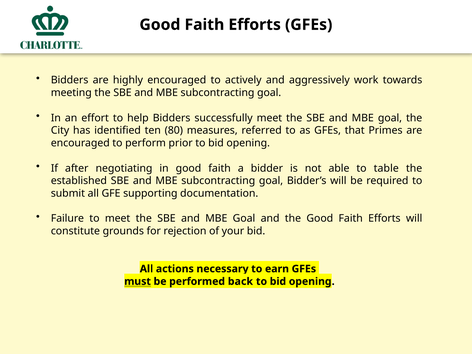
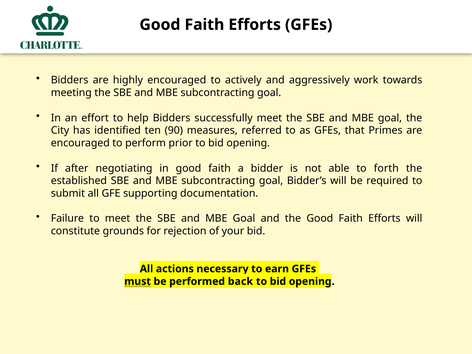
80: 80 -> 90 (174, 130)
table: table -> forth (386, 168)
